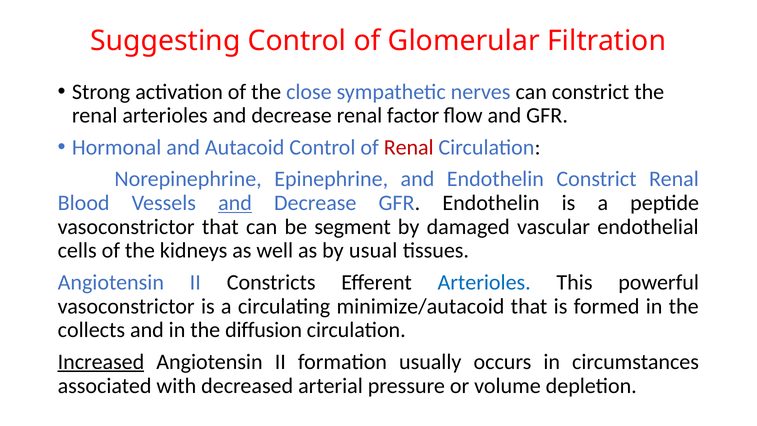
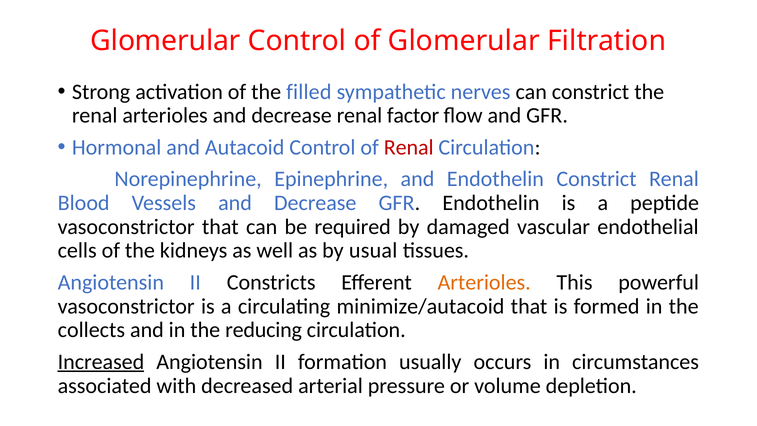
Suggesting: Suggesting -> Glomerular (166, 41)
close: close -> filled (309, 92)
and underline: present -> none (235, 203)
segment: segment -> required (353, 227)
Arterioles colour: blue -> orange (484, 282)
diffusion: diffusion -> reducing (264, 330)
